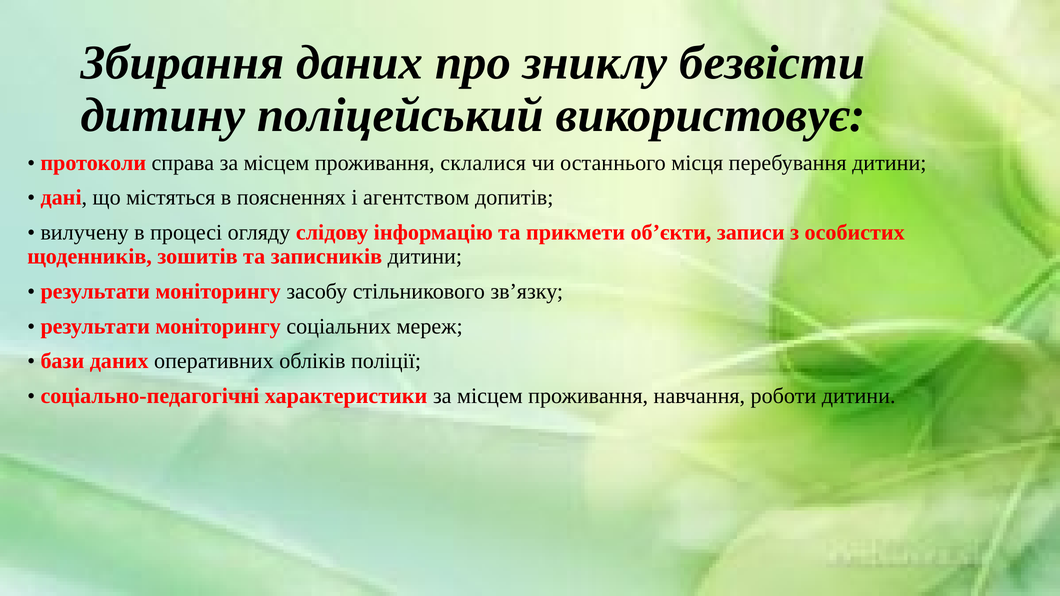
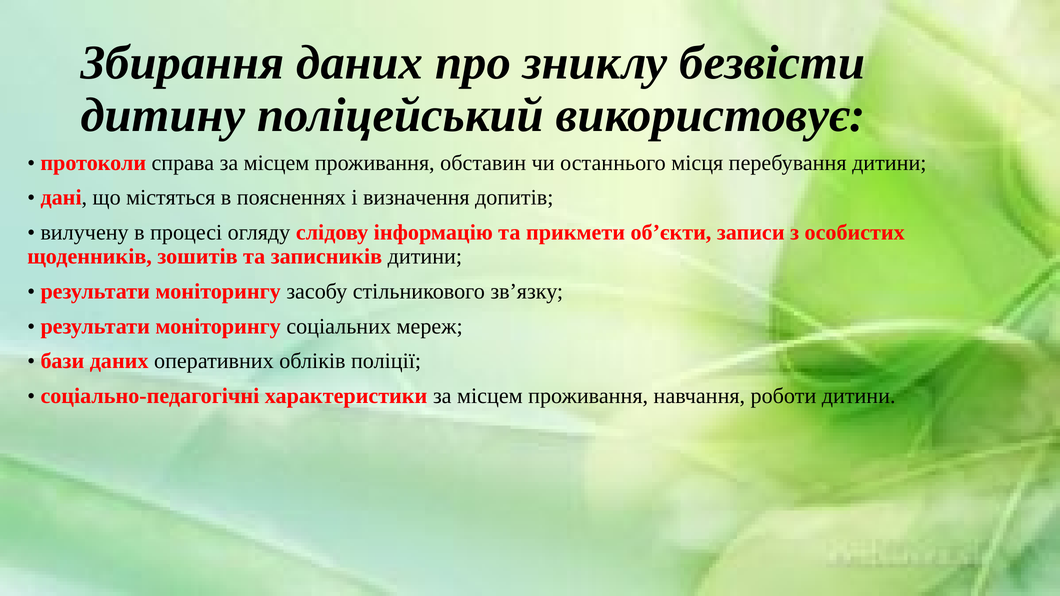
склалися: склалися -> обставин (483, 163)
агентством: агентством -> визначення (416, 198)
